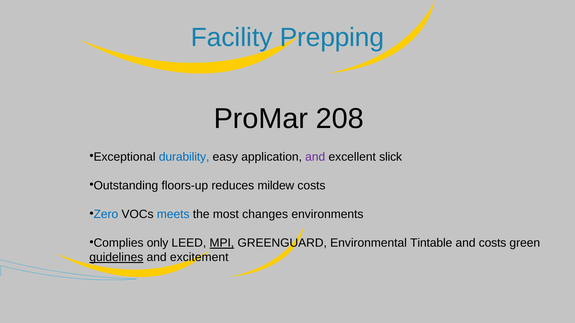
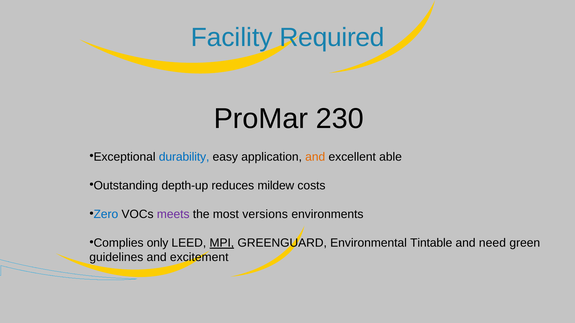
Prepping: Prepping -> Required (332, 38)
208: 208 -> 230 (340, 119)
and colour: purple -> orange (315, 157)
slick: slick -> able (391, 157)
floors-up: floors-up -> depth-up (185, 186)
meets colour: blue -> purple (173, 215)
changes: changes -> versions (265, 215)
and costs: costs -> need (492, 243)
guidelines underline: present -> none (116, 258)
